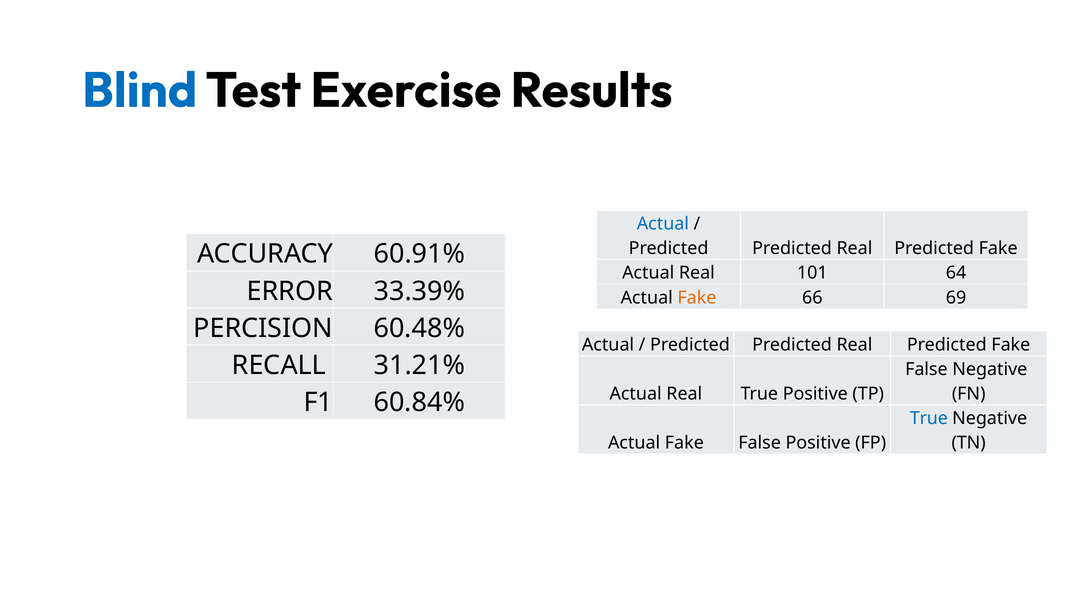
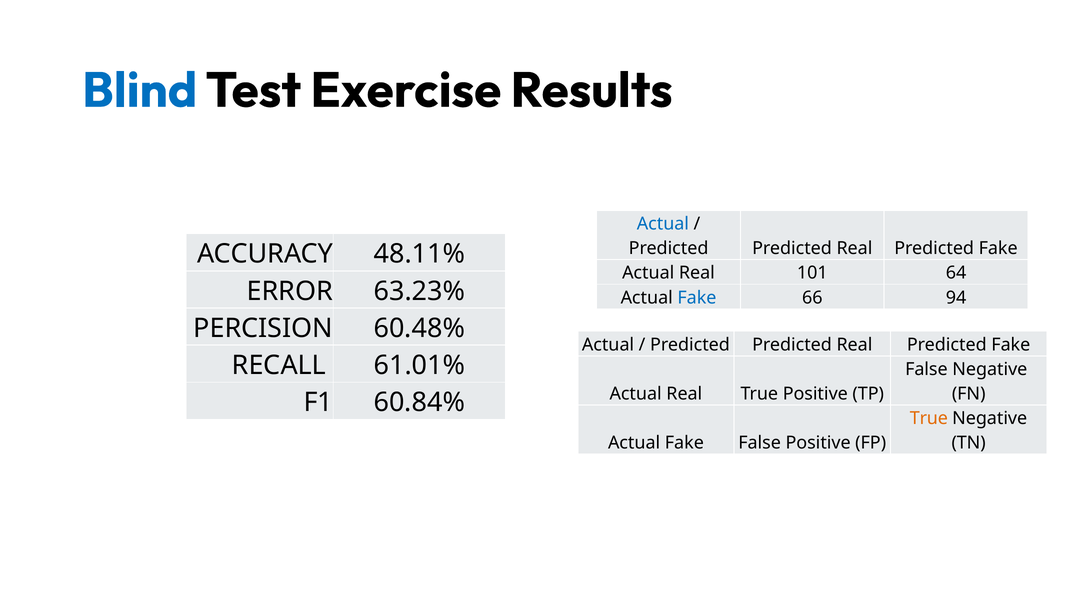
60.91%: 60.91% -> 48.11% (419, 254)
33.39%: 33.39% -> 63.23% (419, 291)
Fake colour: orange -> blue (697, 298)
69: 69 -> 94 (956, 298)
31.21%: 31.21% -> 61.01% (419, 366)
True colour: blue -> orange (929, 419)
